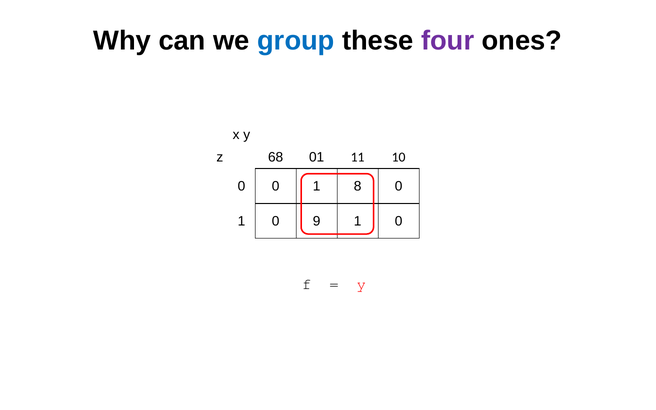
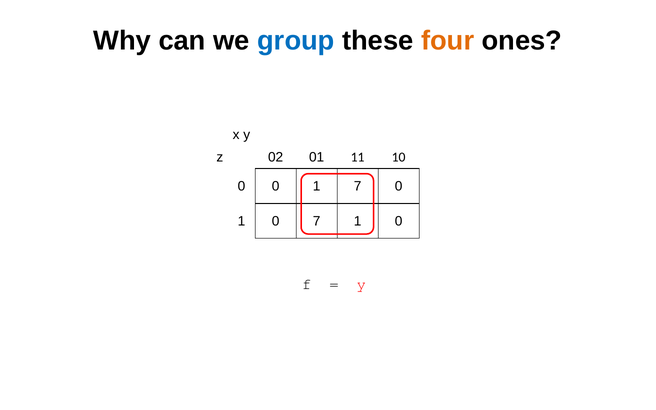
four colour: purple -> orange (448, 41)
68: 68 -> 02 (276, 157)
1 8: 8 -> 7 (358, 186)
0 9: 9 -> 7 (317, 221)
